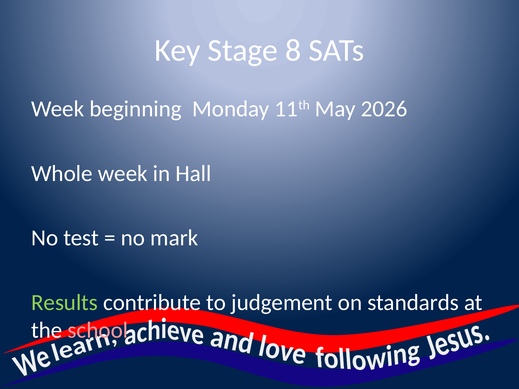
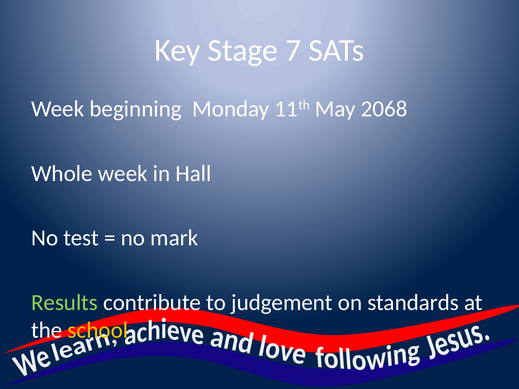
8: 8 -> 7 (293, 50)
2026: 2026 -> 2068 (384, 109)
school colour: pink -> yellow (98, 331)
